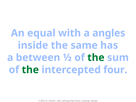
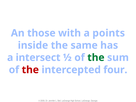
equal: equal -> those (41, 33)
angles: angles -> points (109, 33)
between: between -> intersect (38, 58)
the colour: green -> red (30, 70)
